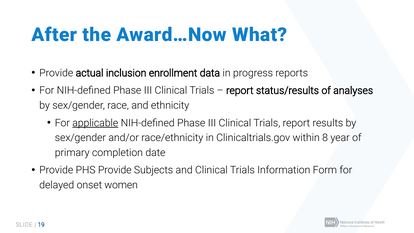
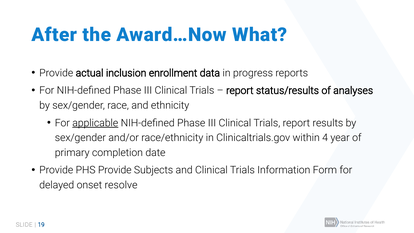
8: 8 -> 4 (325, 138)
women: women -> resolve (121, 185)
